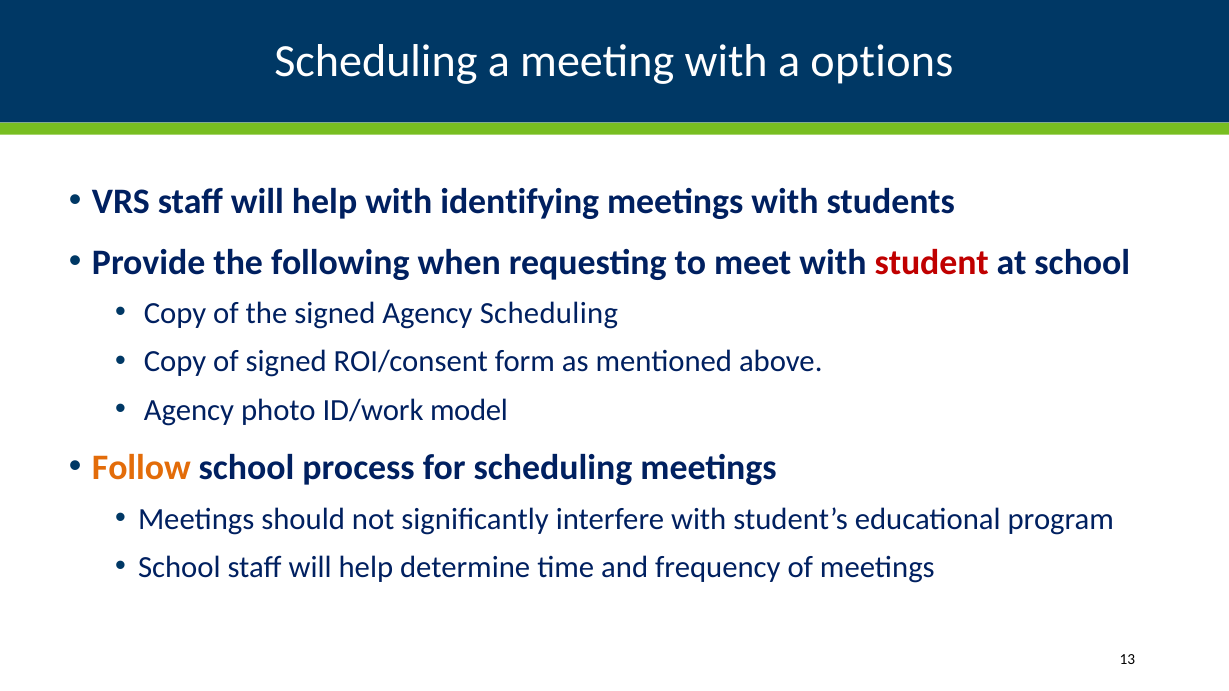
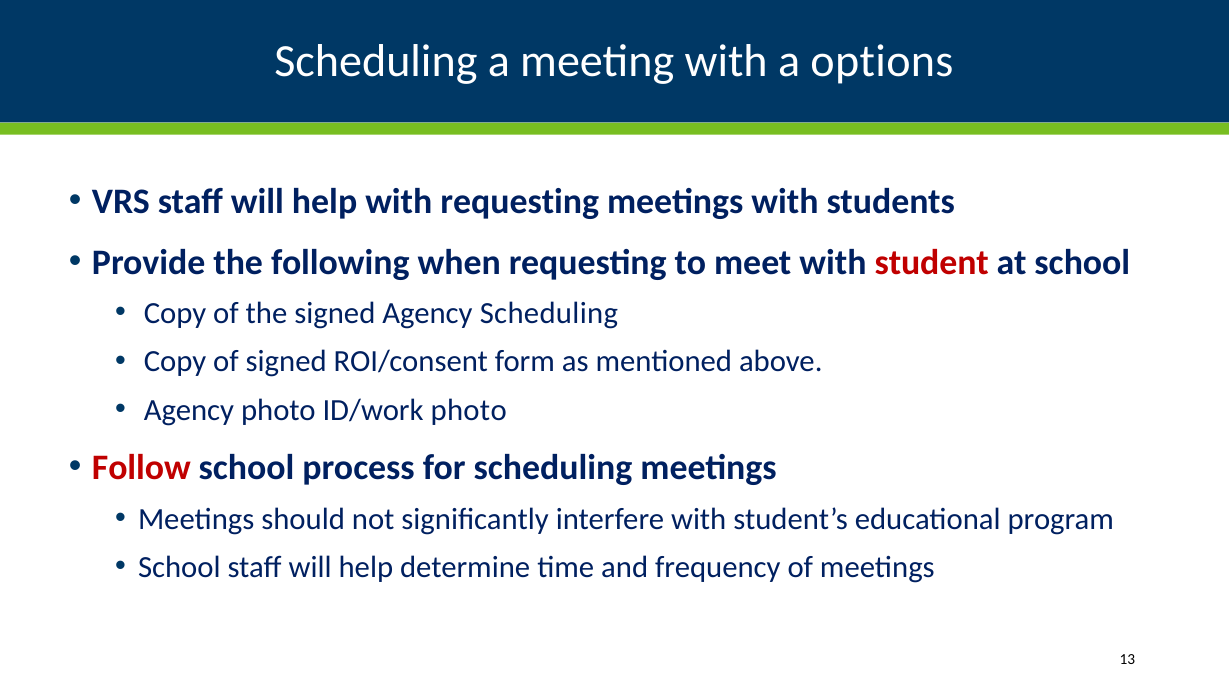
with identifying: identifying -> requesting (520, 201)
ID/work model: model -> photo (469, 410)
Follow colour: orange -> red (141, 468)
